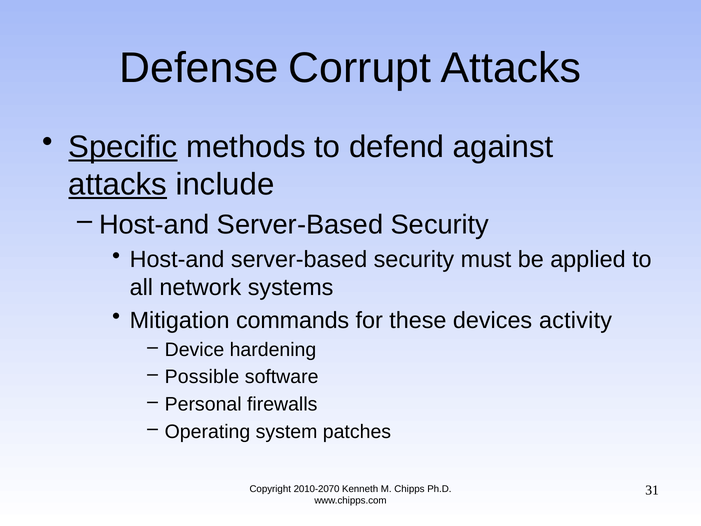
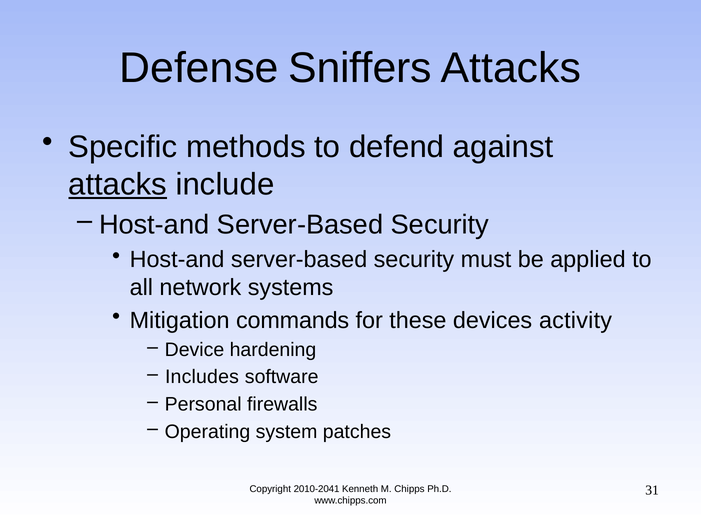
Corrupt: Corrupt -> Sniffers (360, 68)
Specific underline: present -> none (123, 147)
Possible: Possible -> Includes (202, 377)
2010-2070: 2010-2070 -> 2010-2041 (317, 489)
